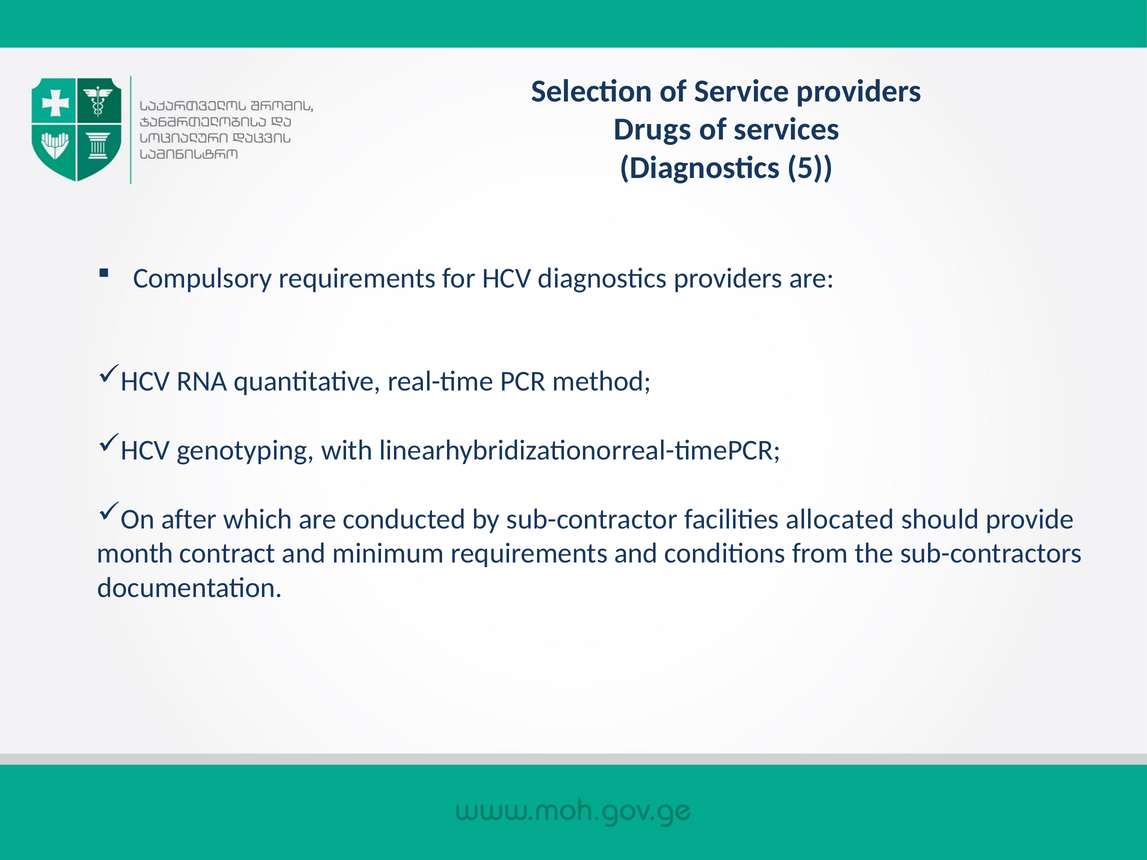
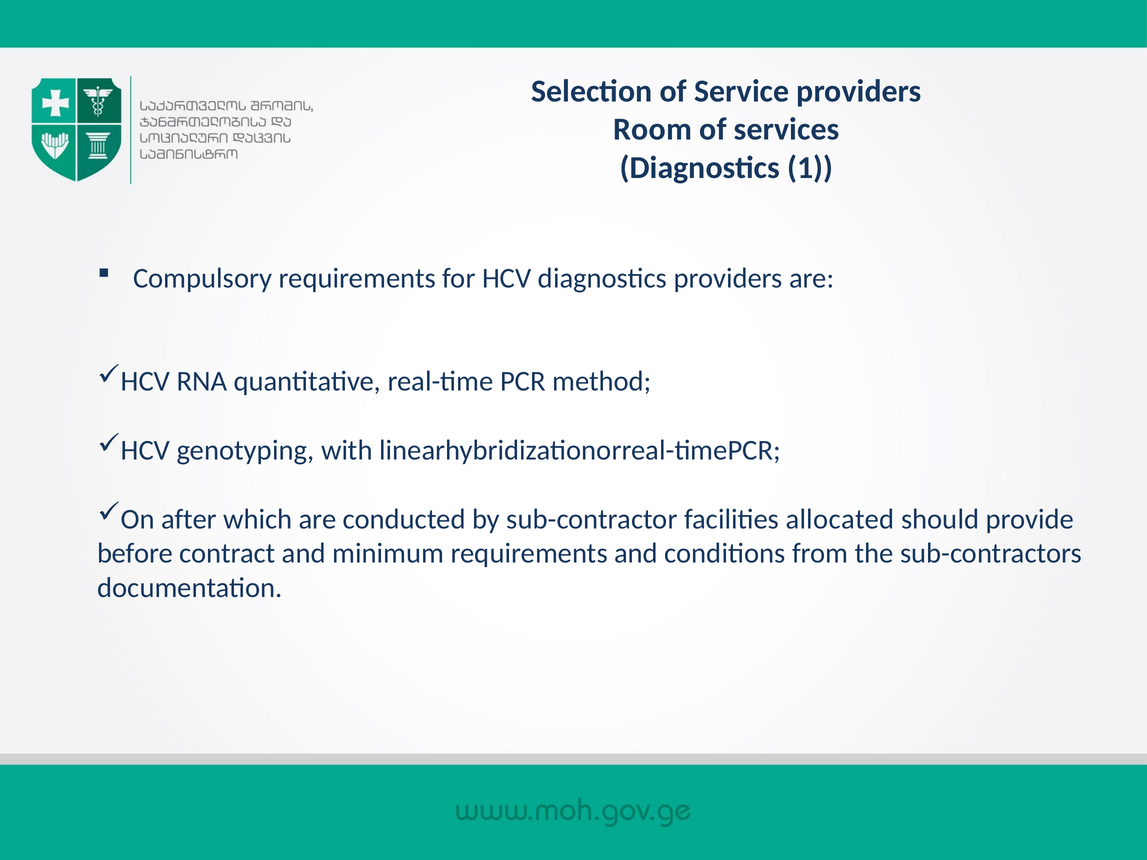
Drugs: Drugs -> Room (653, 129)
5: 5 -> 1 (810, 168)
month: month -> before (135, 554)
